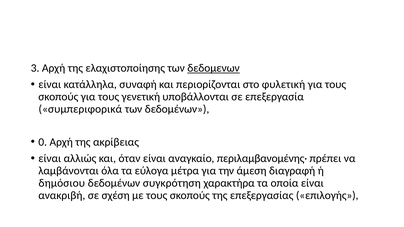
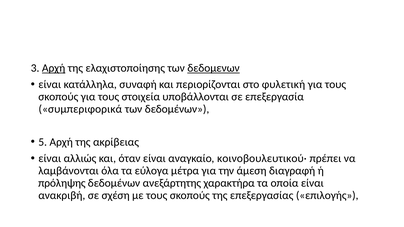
Αρχή underline: none -> present (54, 68)
γενετική: γενετική -> στοιχεία (141, 97)
0: 0 -> 5 (43, 142)
περιλαμβανομένης·: περιλαμβανομένης· -> κοινοβουλευτικού· (262, 159)
δημόσιου: δημόσιου -> πρόληψης (62, 183)
συγκρότηση: συγκρότηση -> ανεξάρτητης (172, 183)
